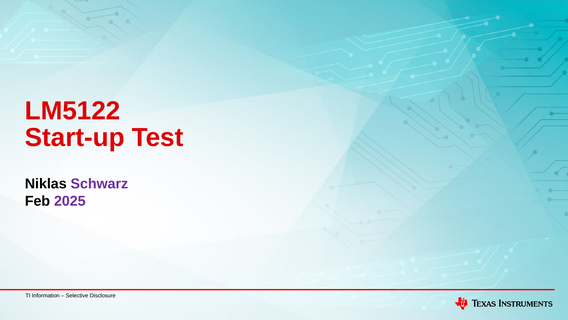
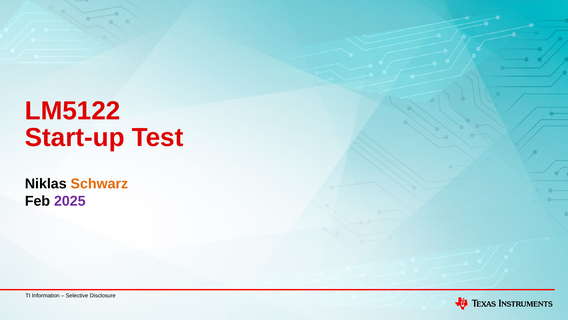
Schwarz colour: purple -> orange (99, 184)
